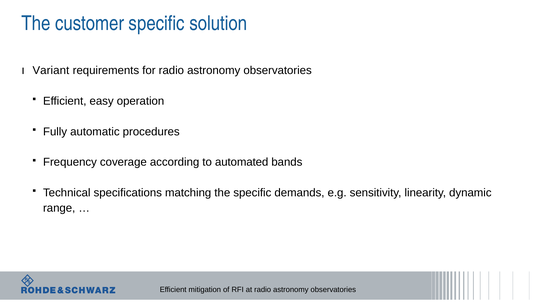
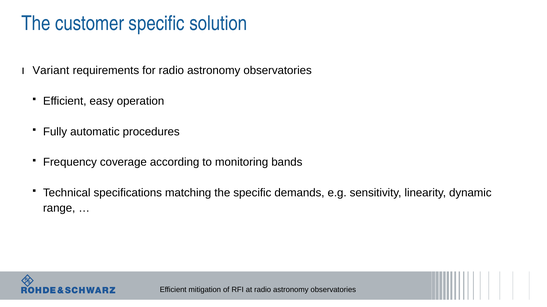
automated: automated -> monitoring (242, 163)
